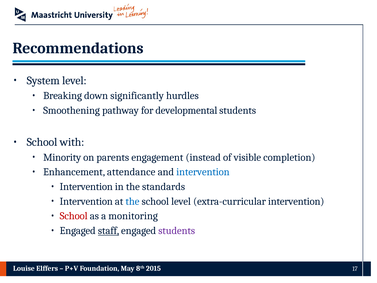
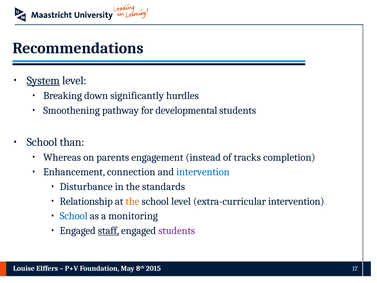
System underline: none -> present (43, 80)
with: with -> than (72, 142)
Minority: Minority -> Whereas (62, 157)
visible: visible -> tracks (247, 157)
attendance: attendance -> connection (131, 172)
Intervention: Intervention -> Disturbance (86, 186)
Intervention: Intervention -> Relationship (86, 201)
the colour: blue -> orange (132, 201)
School colour: red -> blue (74, 216)
